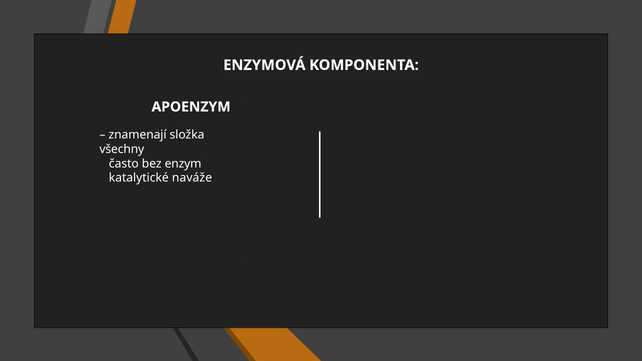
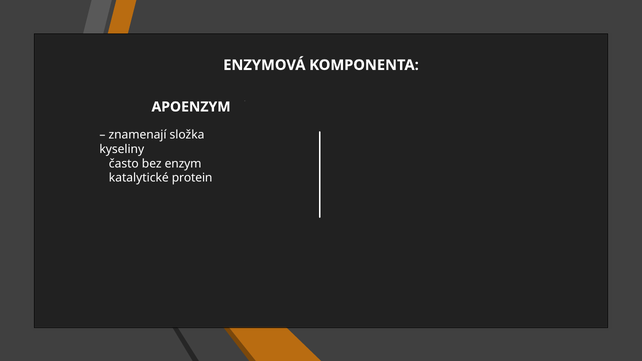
všechny: všechny -> kyseliny (122, 149)
naváže: naváže -> protein (192, 178)
